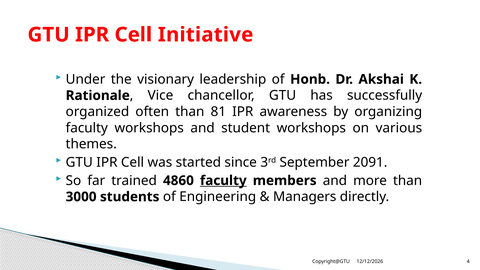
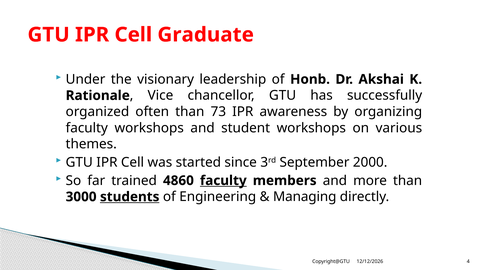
Initiative: Initiative -> Graduate (206, 35)
81: 81 -> 73 (218, 112)
2091: 2091 -> 2000 (370, 162)
students underline: none -> present (130, 197)
Managers: Managers -> Managing (305, 197)
